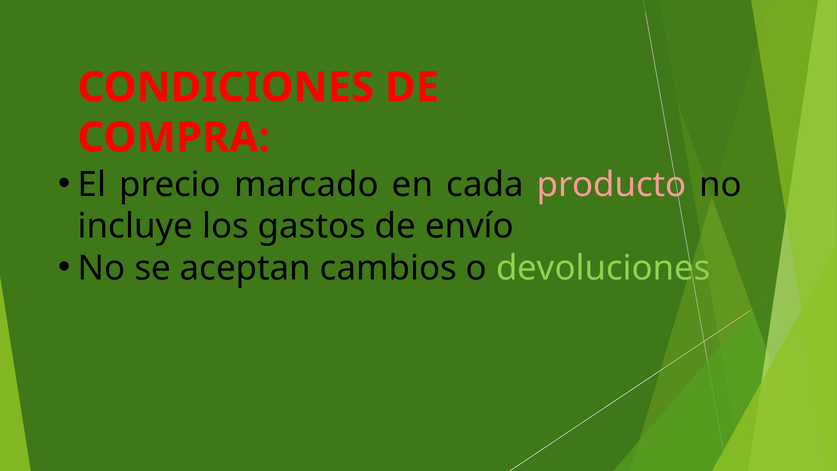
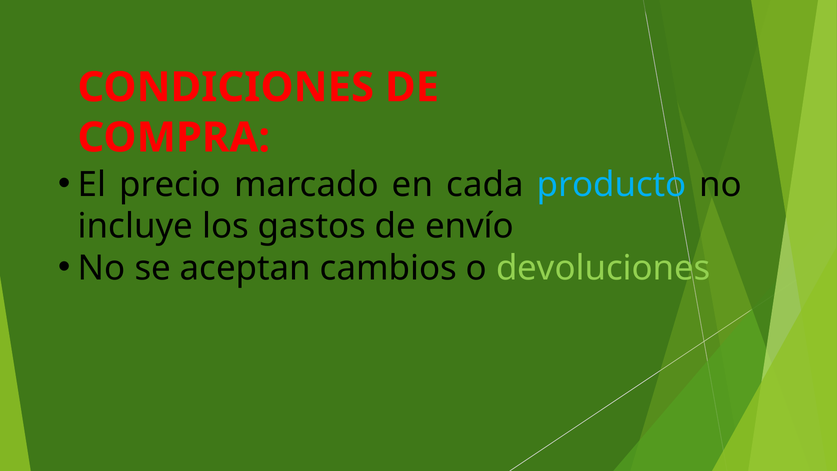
producto colour: pink -> light blue (612, 184)
